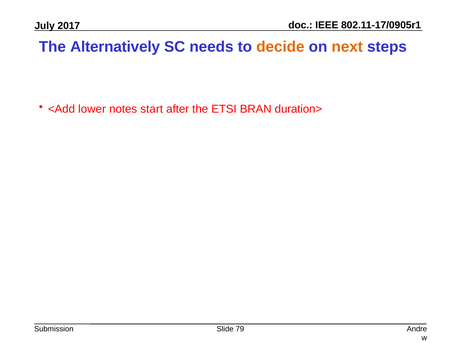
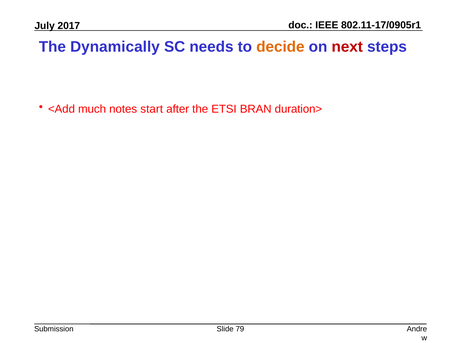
Alternatively: Alternatively -> Dynamically (115, 47)
next colour: orange -> red (347, 47)
lower: lower -> much (92, 109)
